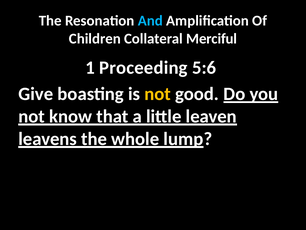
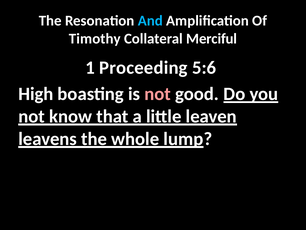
Children: Children -> Timothy (95, 39)
Give: Give -> High (36, 94)
not colour: yellow -> pink (158, 94)
